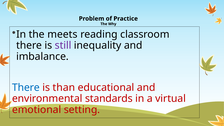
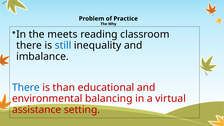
still colour: purple -> blue (63, 45)
standards: standards -> balancing (109, 99)
emotional: emotional -> assistance (37, 110)
